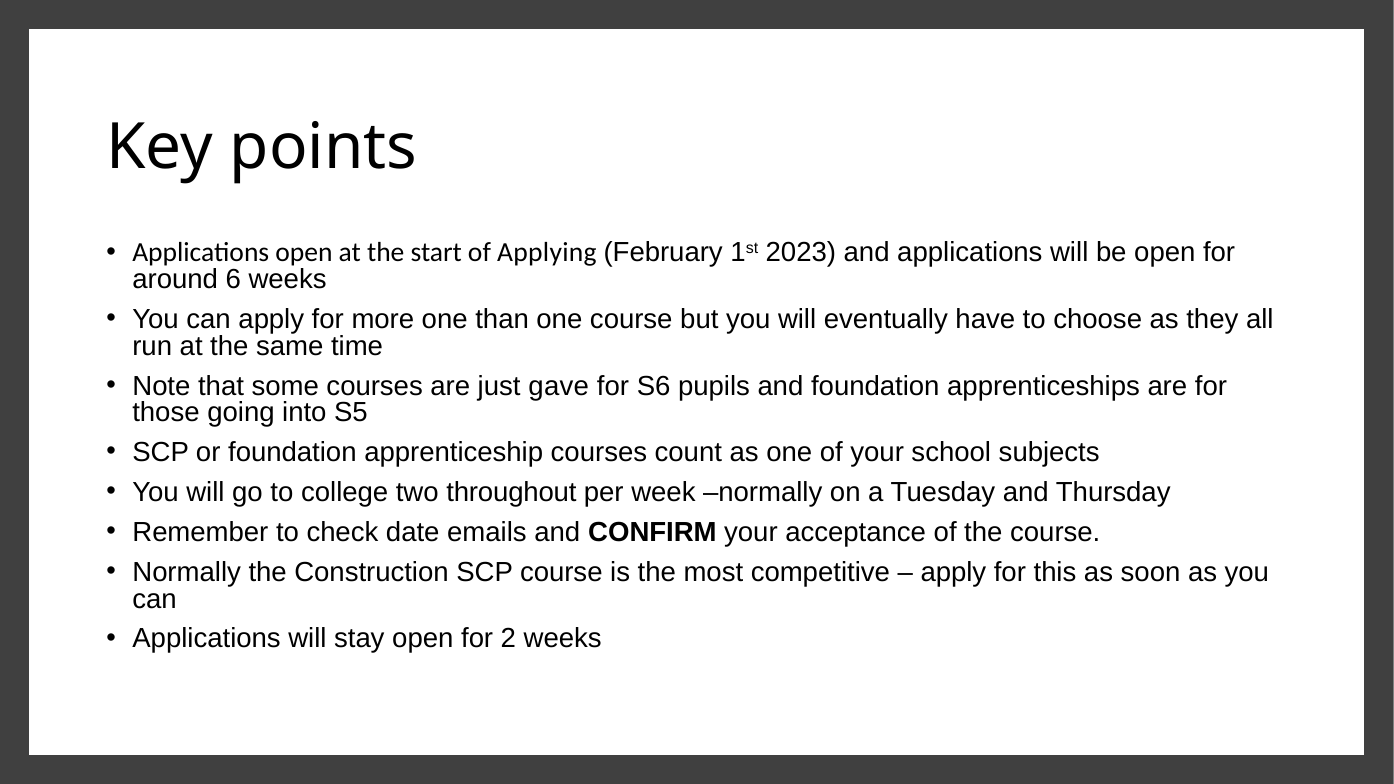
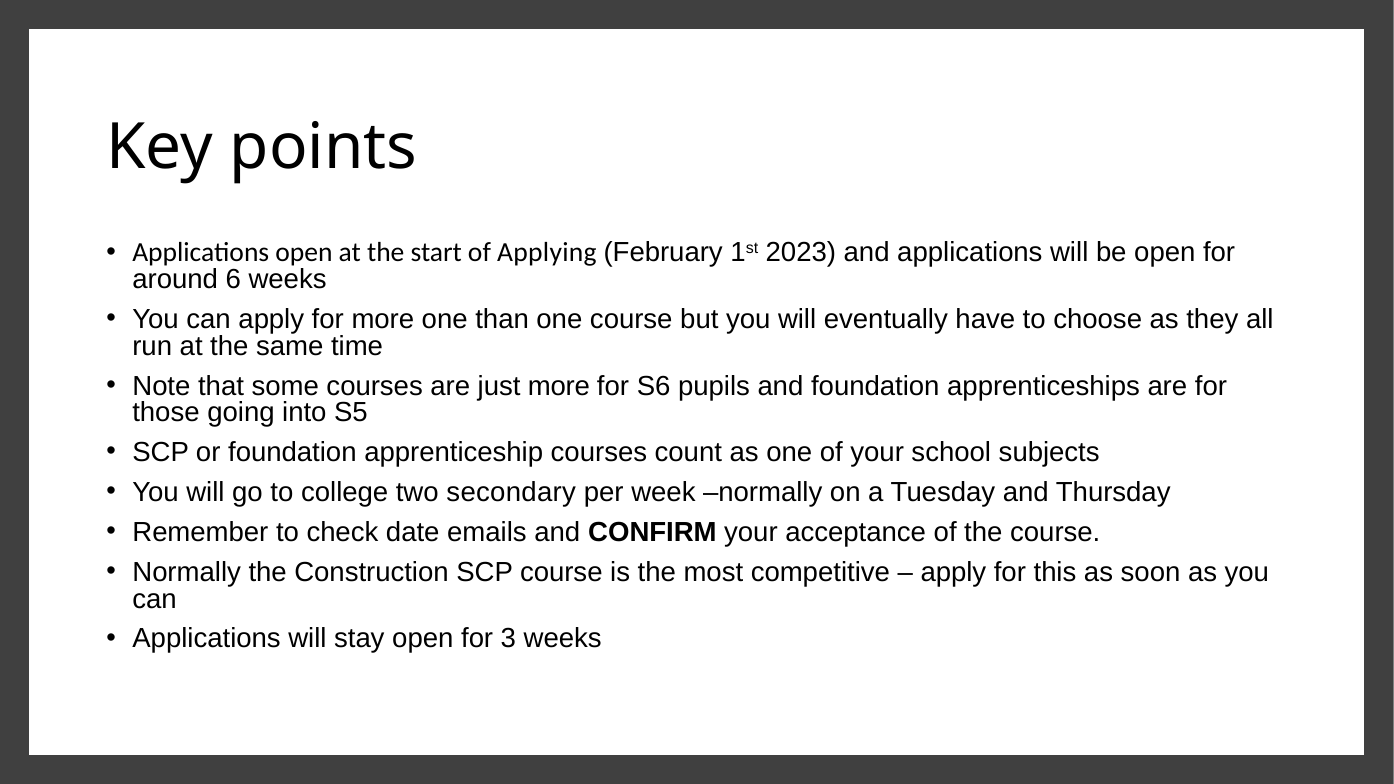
just gave: gave -> more (559, 386)
throughout: throughout -> secondary (511, 493)
2: 2 -> 3 (508, 639)
